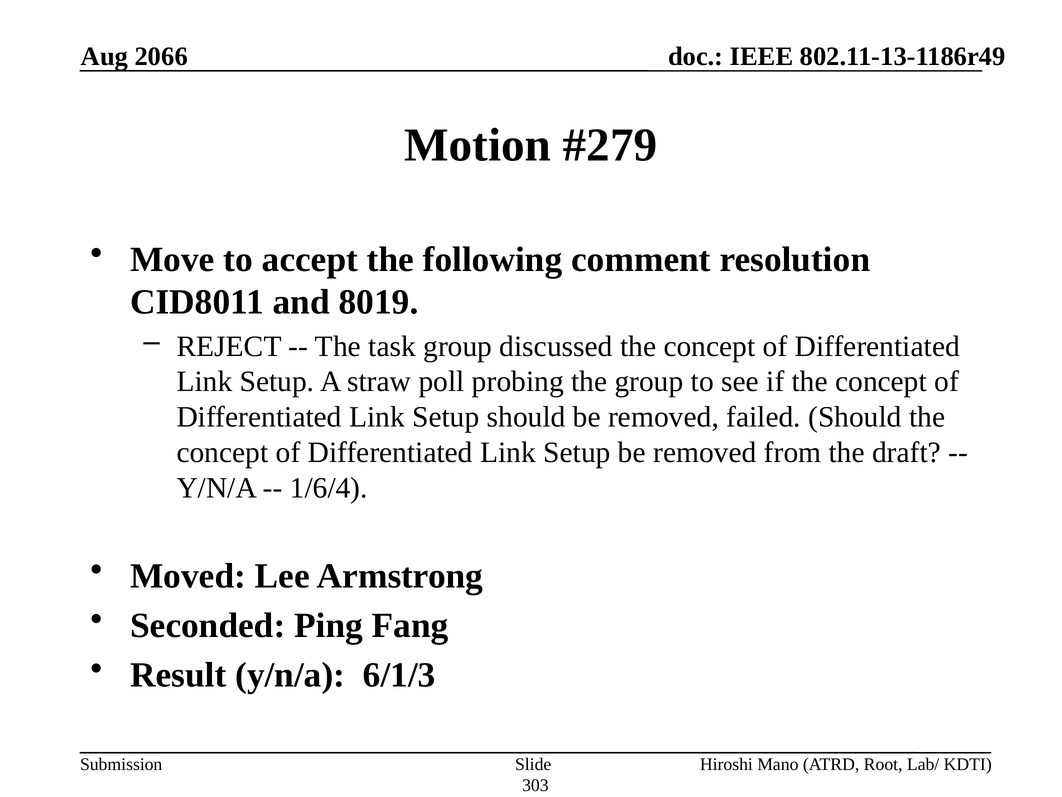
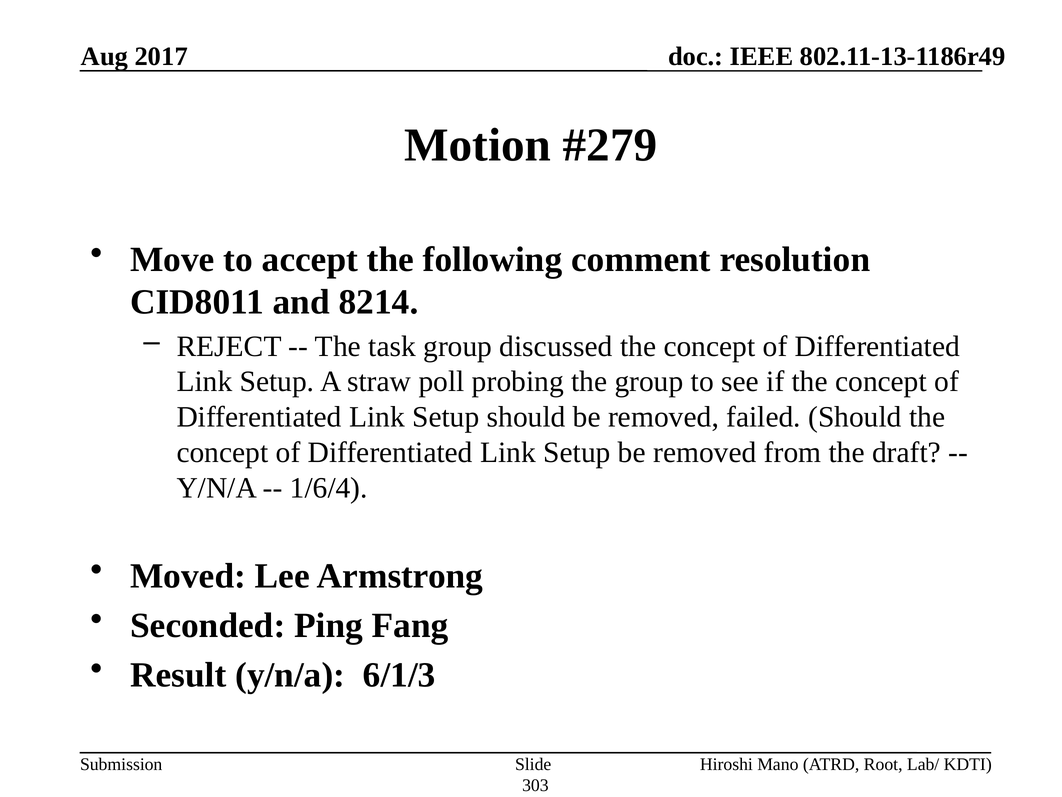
2066: 2066 -> 2017 (161, 57)
8019: 8019 -> 8214 (379, 302)
